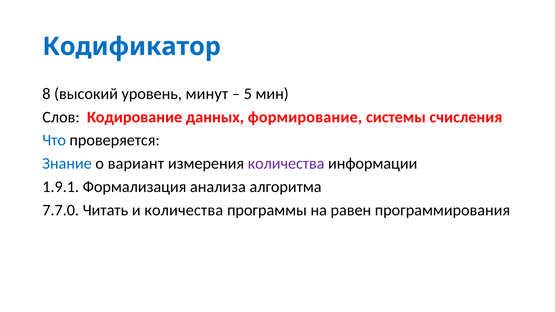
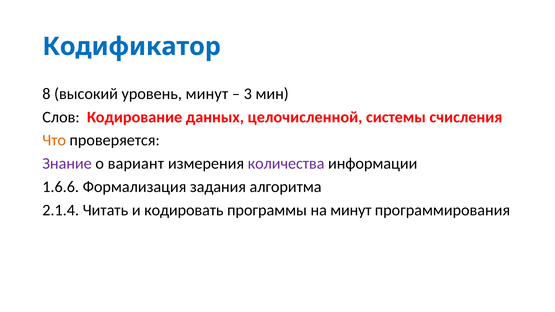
5: 5 -> 3 (248, 94)
формирование: формирование -> целочисленной (305, 117)
Что colour: blue -> orange (54, 140)
Знание colour: blue -> purple (67, 164)
1.9.1: 1.9.1 -> 1.6.6 (61, 187)
анализа: анализа -> задания (218, 187)
7.7.0: 7.7.0 -> 2.1.4 (61, 210)
и количества: количества -> кодировать (184, 210)
на равен: равен -> минут (351, 210)
